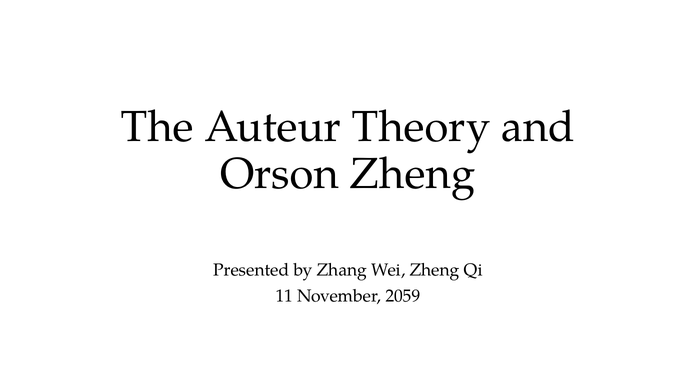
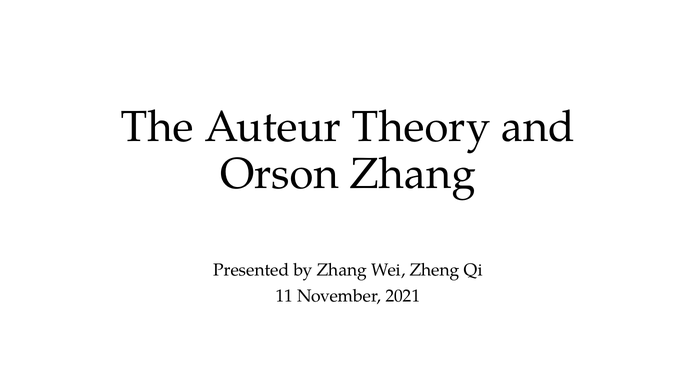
Orson Zheng: Zheng -> Zhang (413, 174)
2059: 2059 -> 2021 (403, 296)
